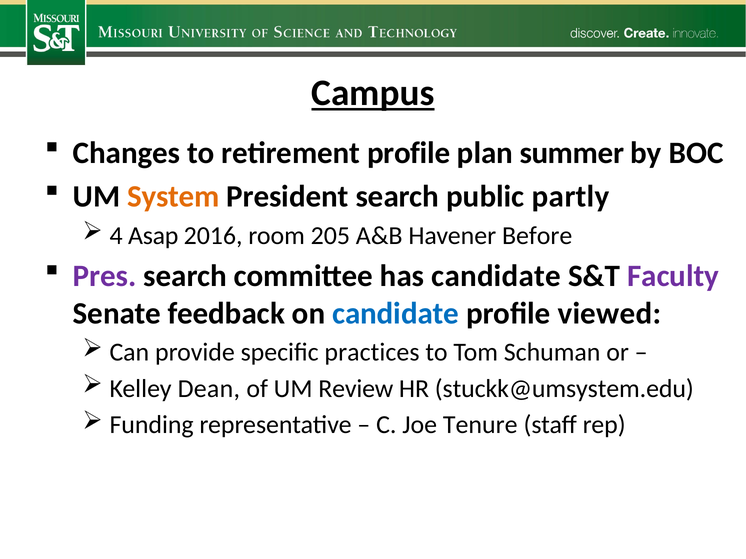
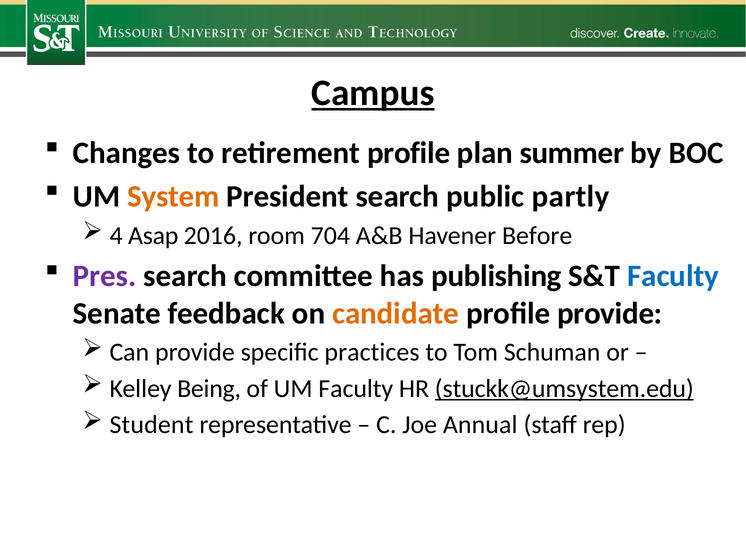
205: 205 -> 704 (330, 236)
has candidate: candidate -> publishing (496, 276)
Faculty colour: purple -> blue (673, 276)
candidate colour: blue -> orange (396, 314)
profile viewed: viewed -> provide (610, 314)
Dean: Dean -> Being (209, 389)
UM Review: Review -> Faculty (356, 389)
stuckk@umsystem.edu underline: none -> present (564, 389)
Funding: Funding -> Student (151, 425)
Tenure: Tenure -> Annual (480, 425)
